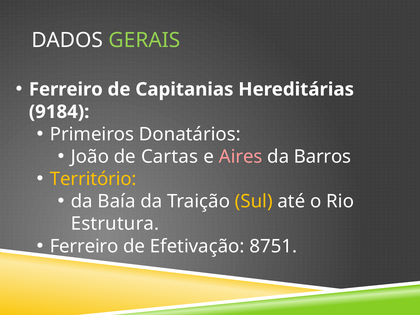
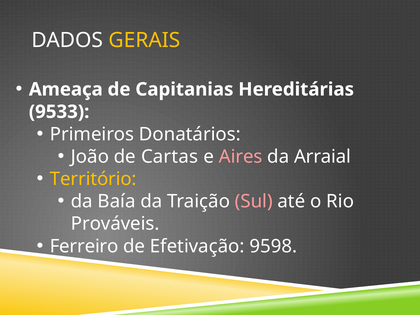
GERAIS colour: light green -> yellow (144, 40)
Ferreiro: Ferreiro -> Ameaça (66, 89)
9184: 9184 -> 9533 (59, 112)
Barros: Barros -> Arraial (323, 157)
Sul colour: yellow -> pink (254, 201)
Estrutura: Estrutura -> Prováveis (115, 224)
8751: 8751 -> 9598 (273, 246)
